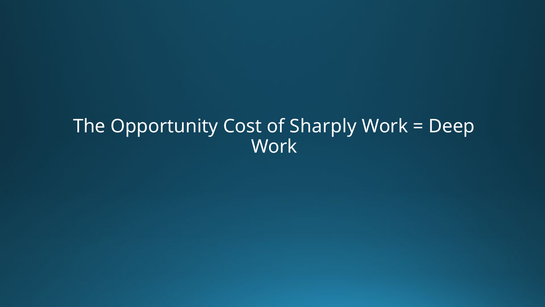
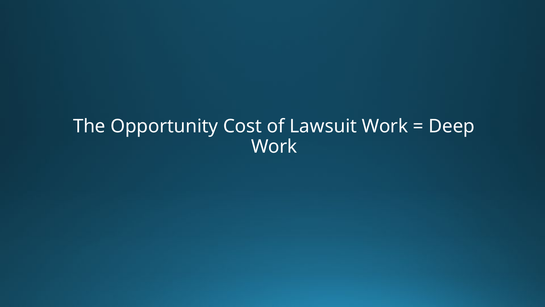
Sharply: Sharply -> Lawsuit (323, 126)
